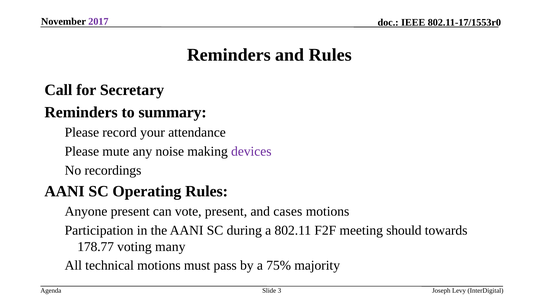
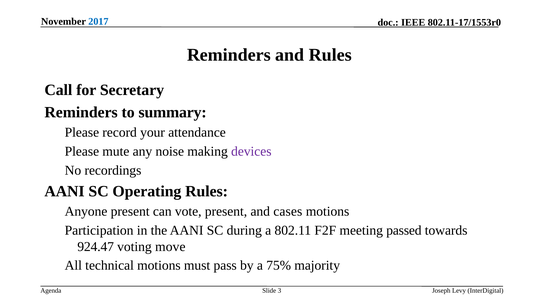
2017 colour: purple -> blue (98, 21)
should: should -> passed (404, 231)
178.77: 178.77 -> 924.47 (96, 247)
many: many -> move (170, 247)
